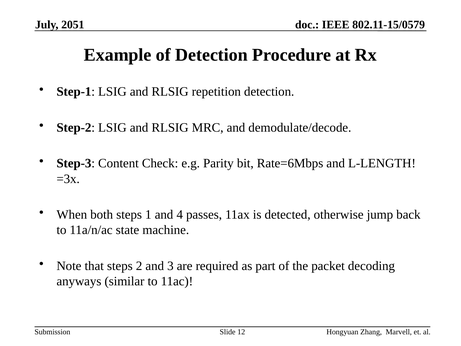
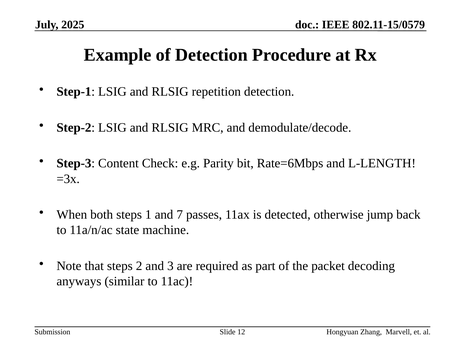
2051: 2051 -> 2025 (73, 25)
4: 4 -> 7 (180, 215)
